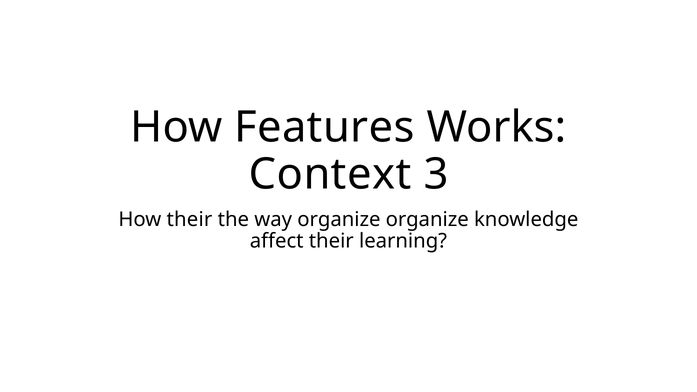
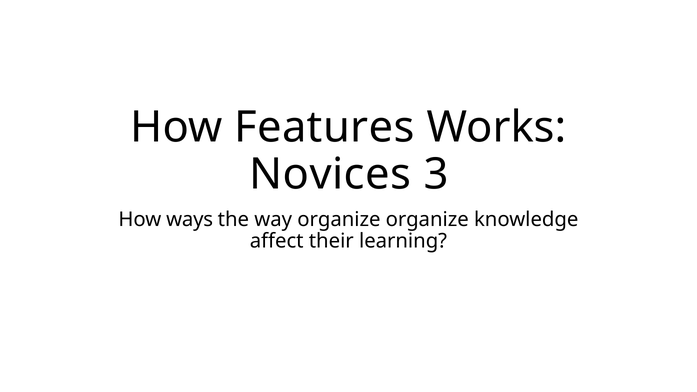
Context: Context -> Novices (330, 174)
How their: their -> ways (190, 219)
